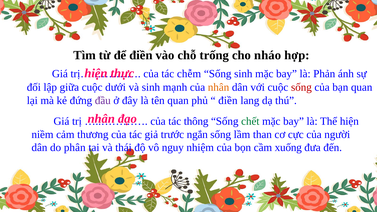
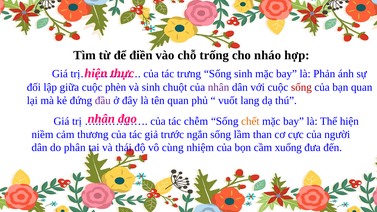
chễm: chễm -> trưng (189, 74)
dưới: dưới -> phèn (116, 87)
mạnh: mạnh -> chuột (175, 87)
nhân colour: orange -> purple (219, 87)
điền: điền -> vuốt (228, 100)
thông: thông -> chễm (196, 121)
chết colour: green -> orange (250, 121)
nguy: nguy -> cùng (173, 148)
